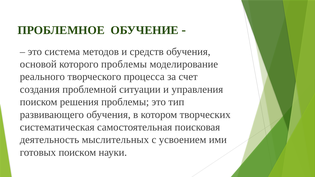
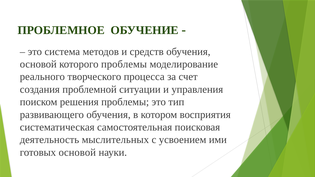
творческих: творческих -> восприятия (205, 115)
готовых поиском: поиском -> основой (77, 153)
